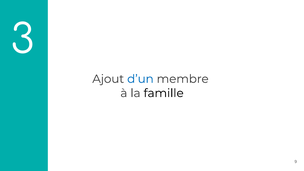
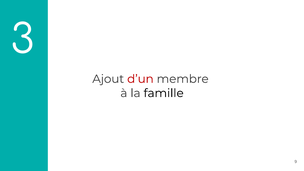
d’un colour: blue -> red (140, 79)
